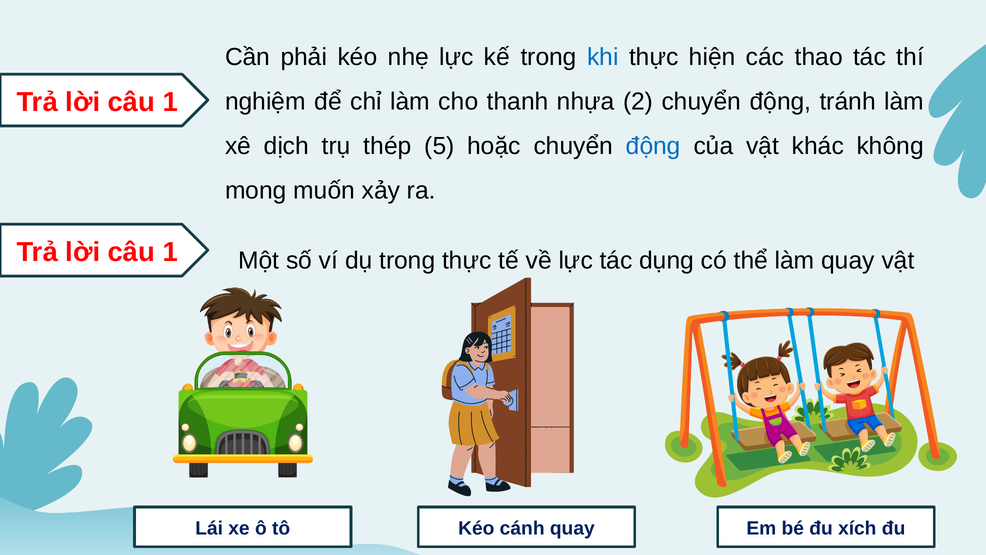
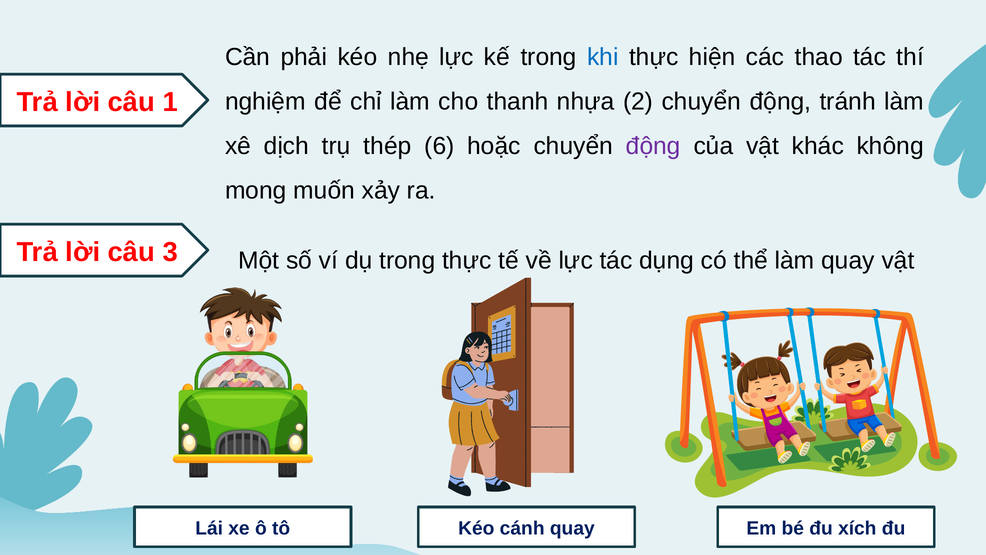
5: 5 -> 6 (439, 146)
động colour: blue -> purple (653, 146)
1: 1 -> 3 (170, 252)
